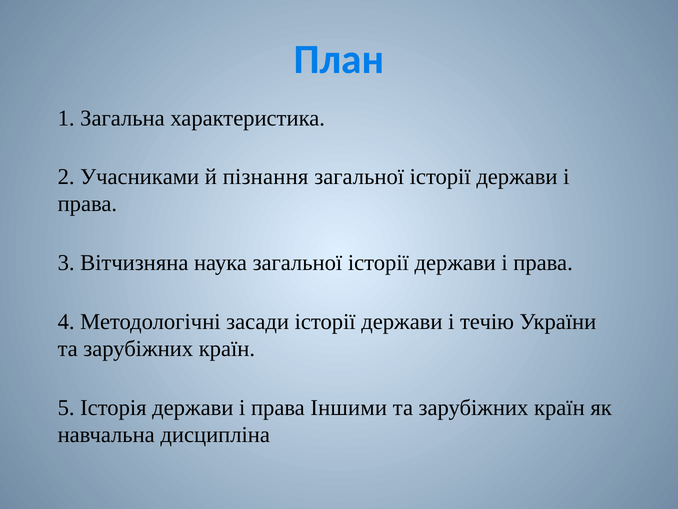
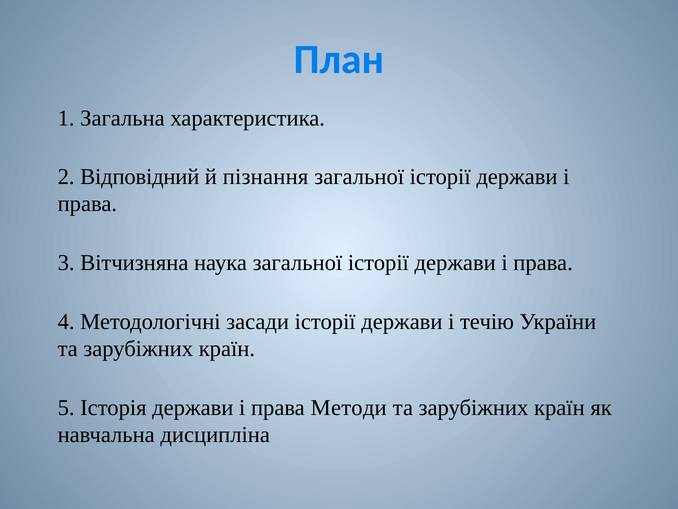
Учасниками: Учасниками -> Відповідний (140, 177)
Іншими: Іншими -> Методи (349, 407)
